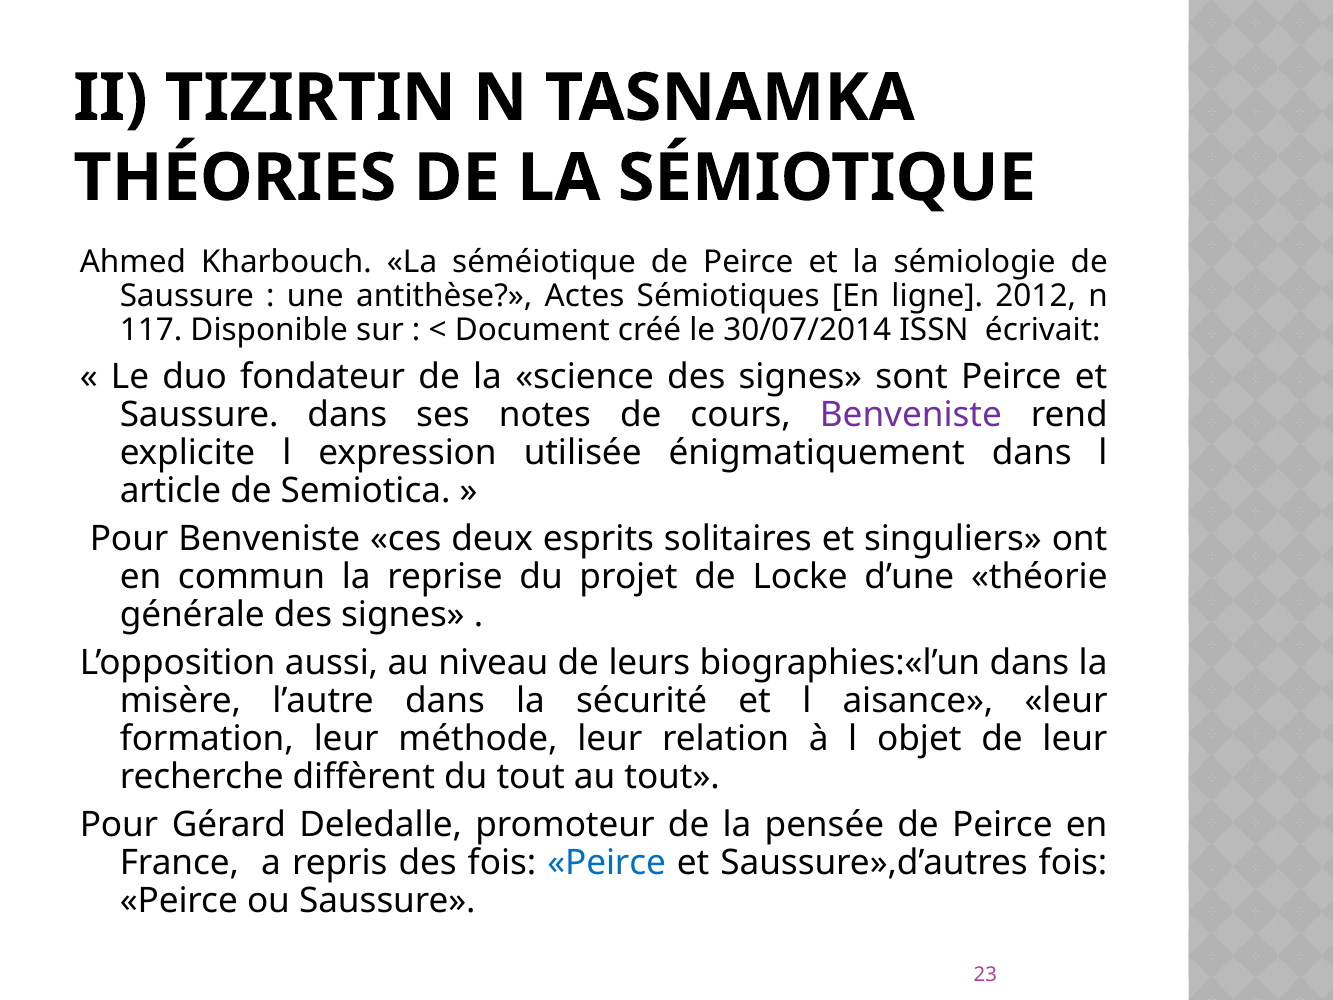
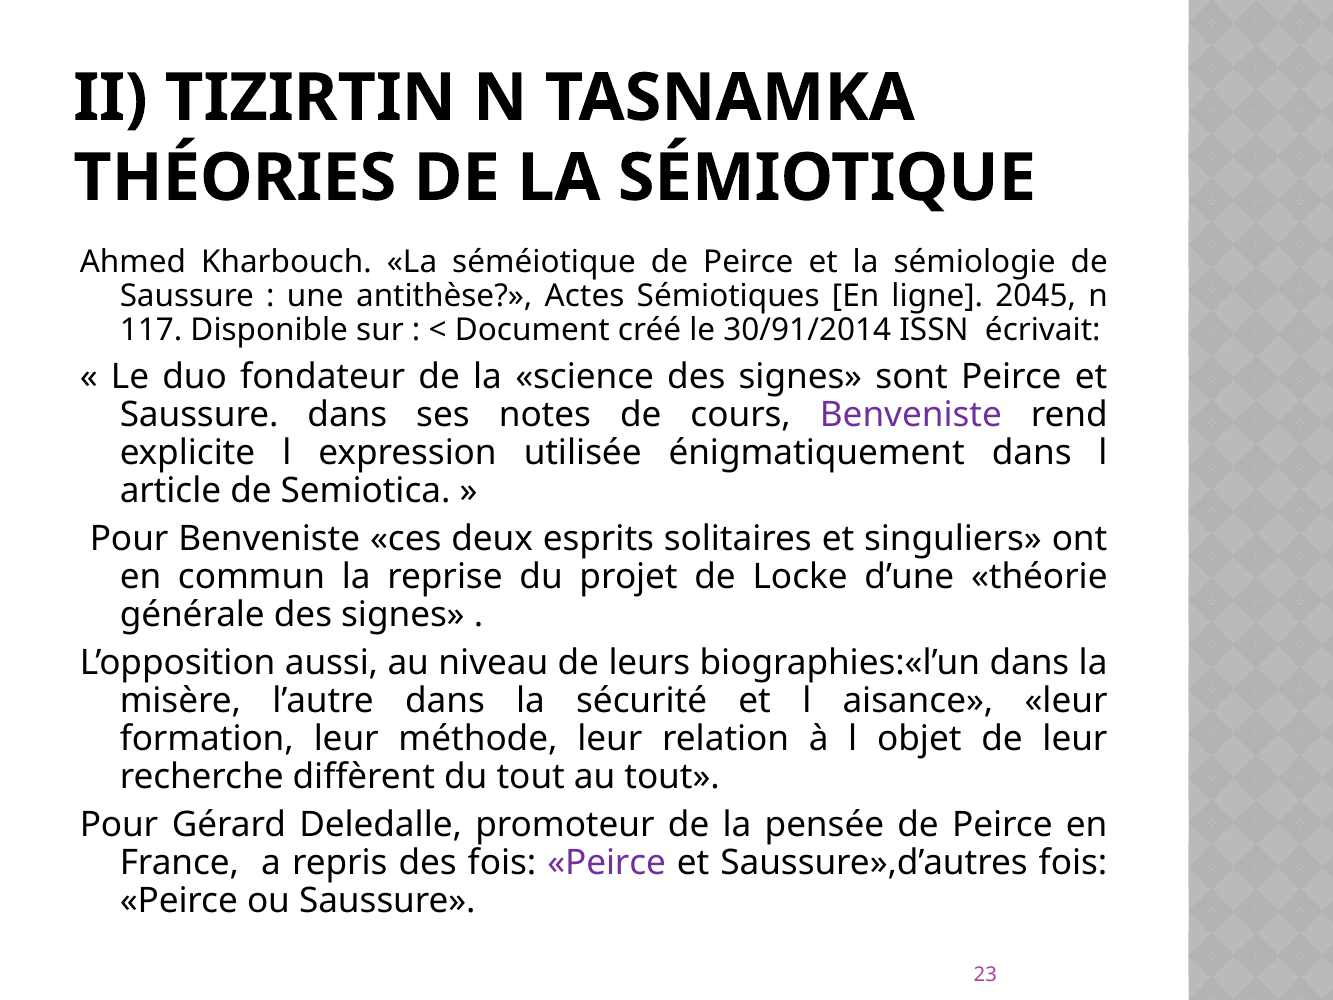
2012: 2012 -> 2045 (1036, 296)
30/07/2014: 30/07/2014 -> 30/91/2014 (807, 330)
Peirce colour: blue -> purple (607, 863)
